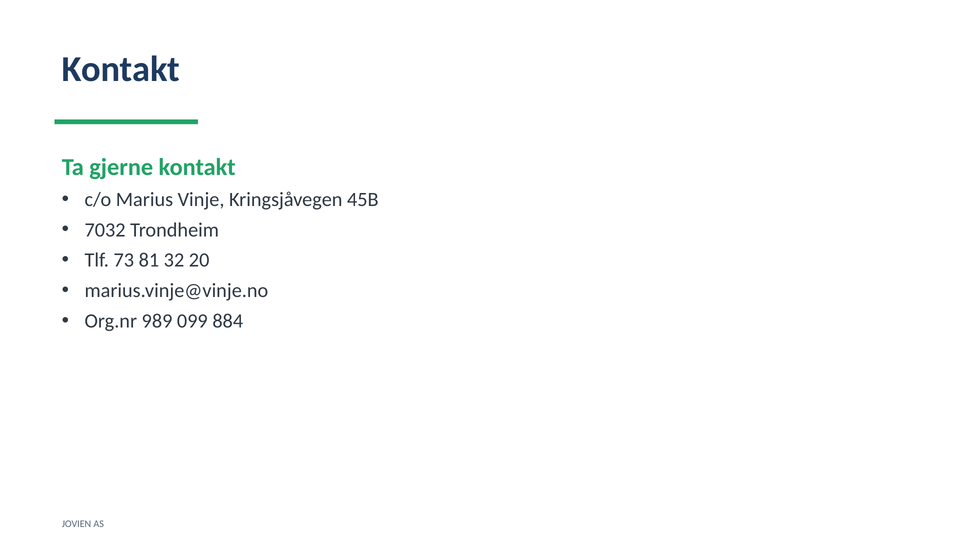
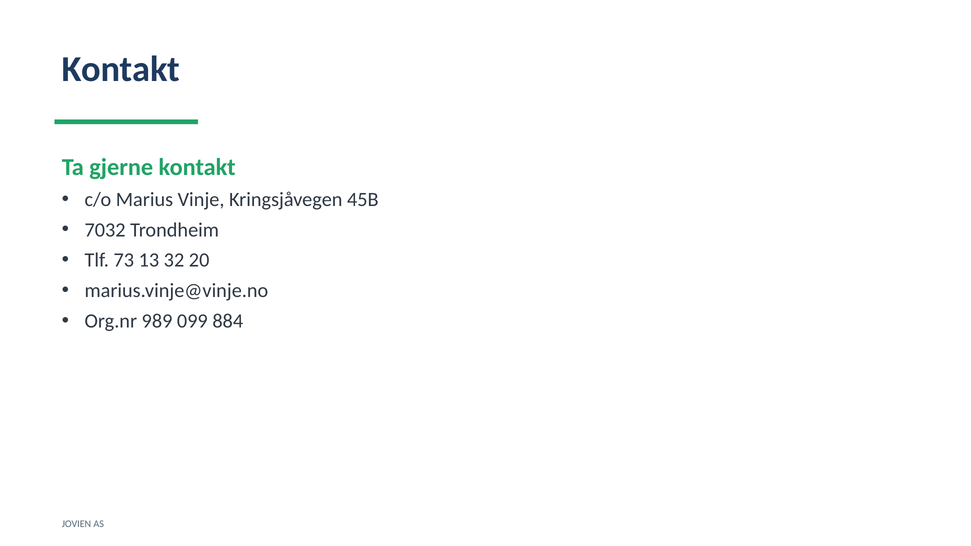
81: 81 -> 13 (149, 260)
